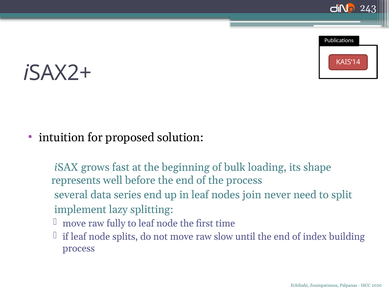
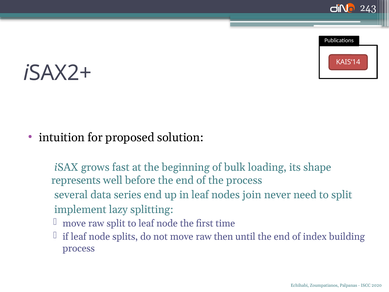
raw fully: fully -> split (116, 223)
slow: slow -> then (223, 236)
